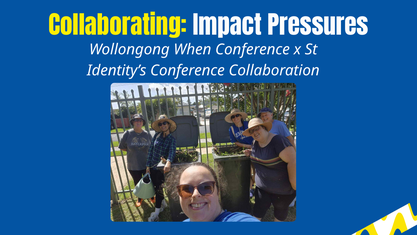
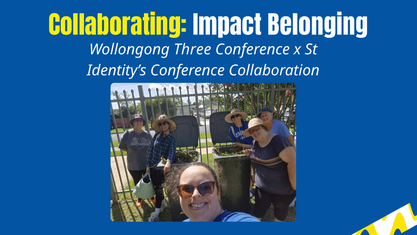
Pressures: Pressures -> Belonging (318, 27)
When: When -> Three (192, 49)
